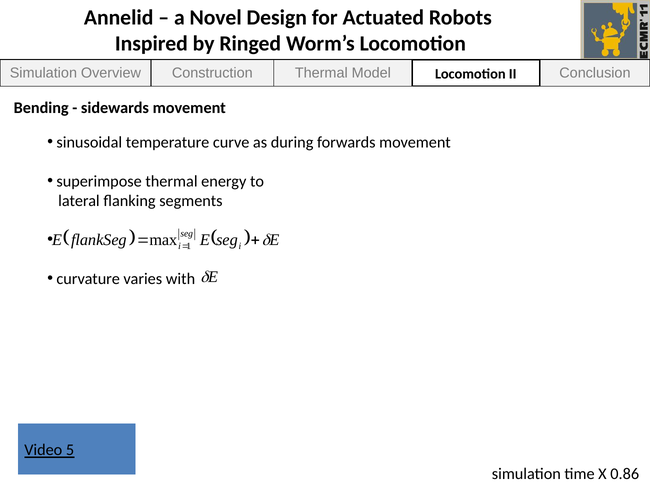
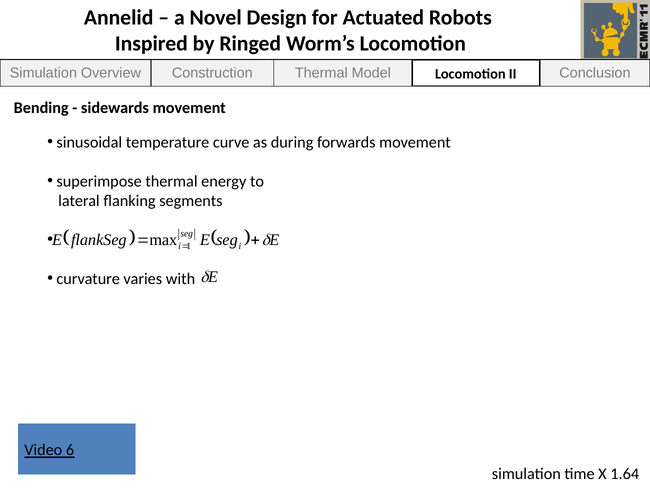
5: 5 -> 6 (70, 450)
0.86: 0.86 -> 1.64 (625, 473)
